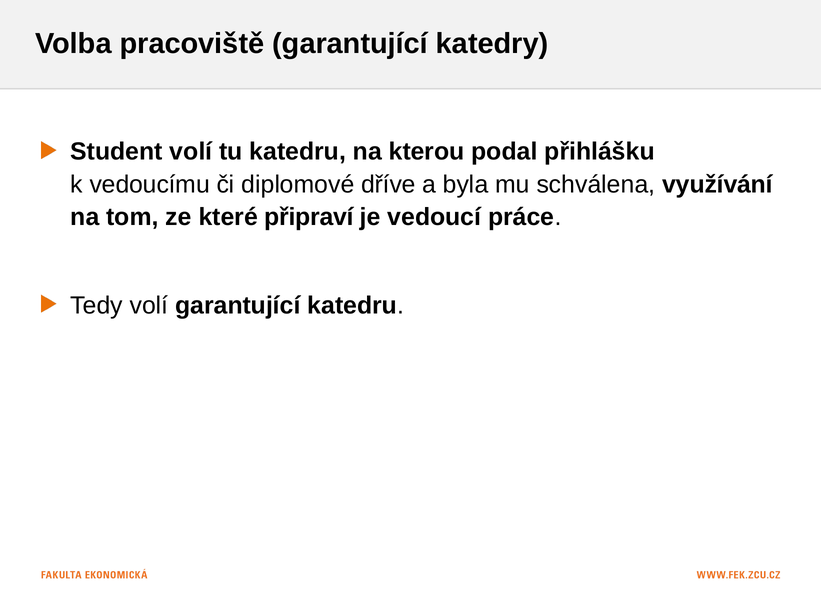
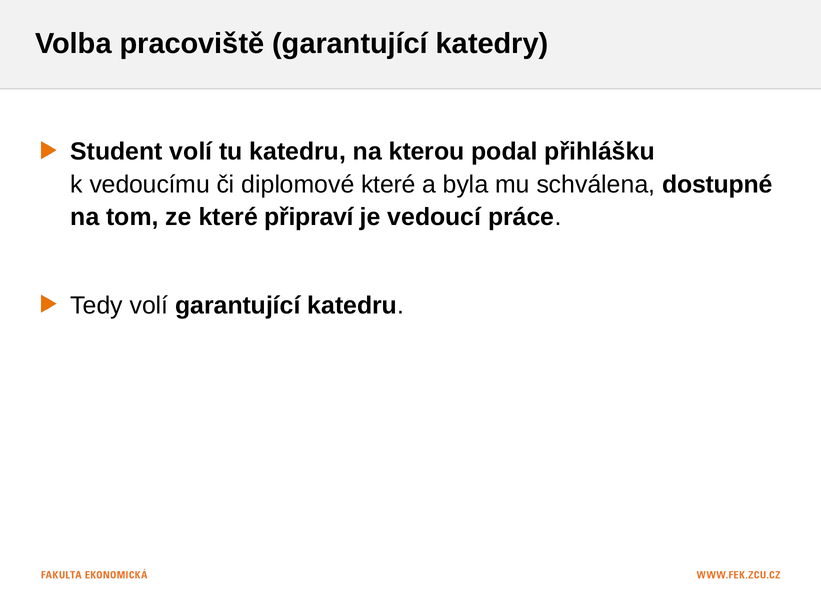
diplomové dříve: dříve -> které (388, 184)
využívání: využívání -> dostupné (717, 184)
